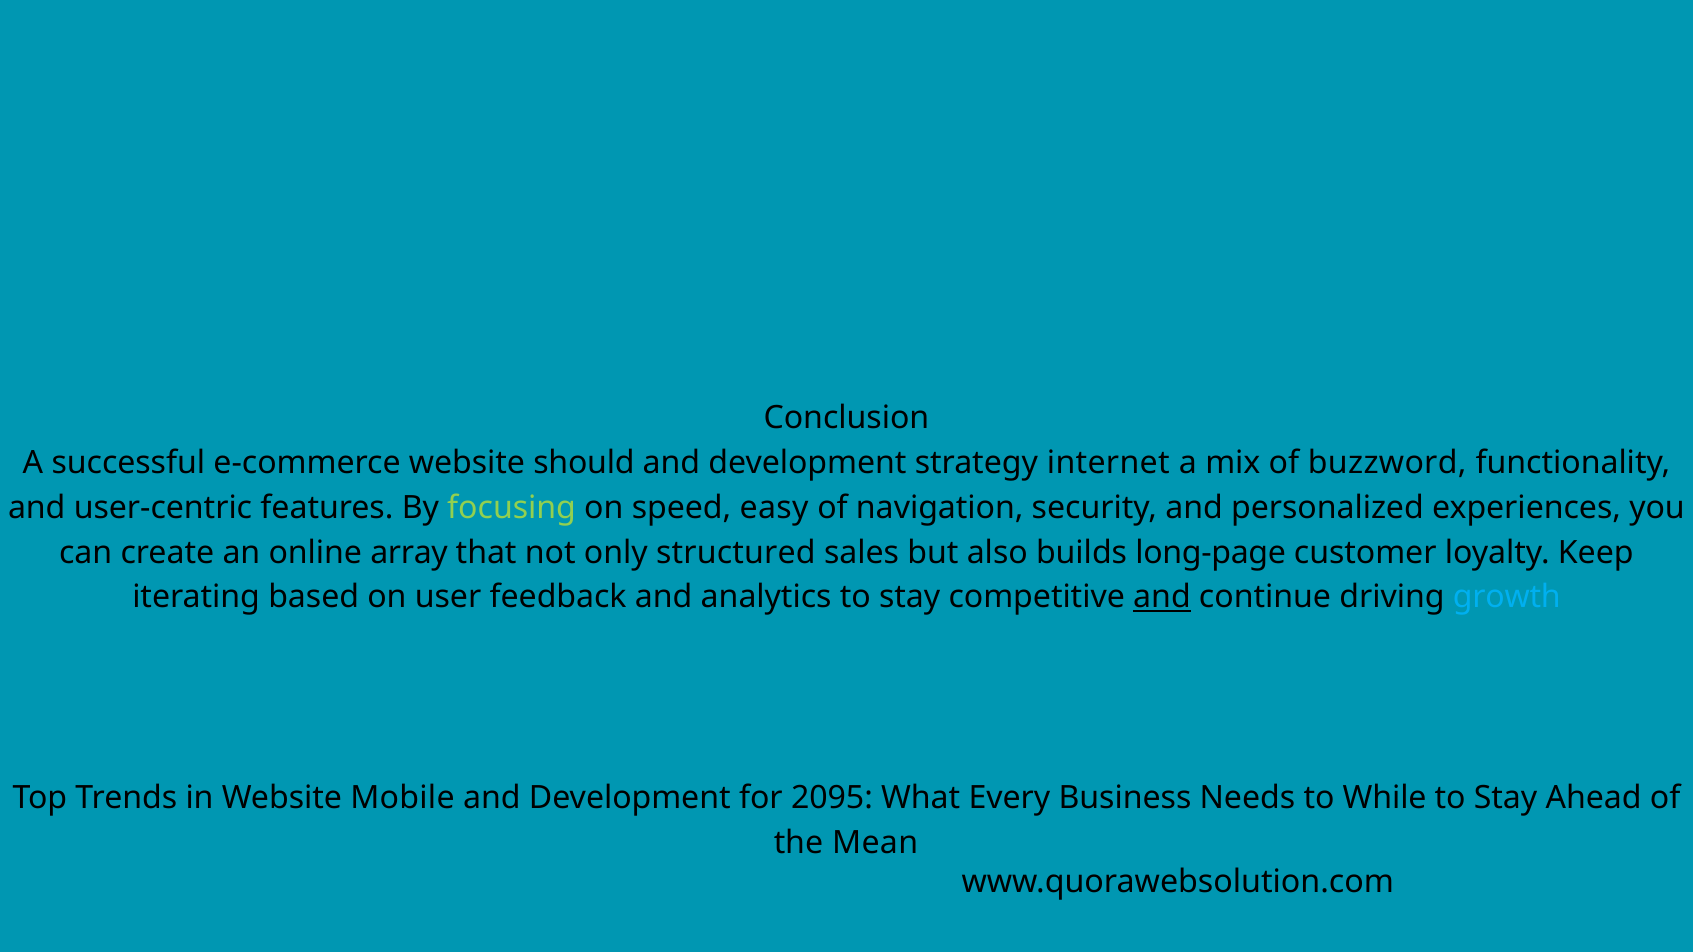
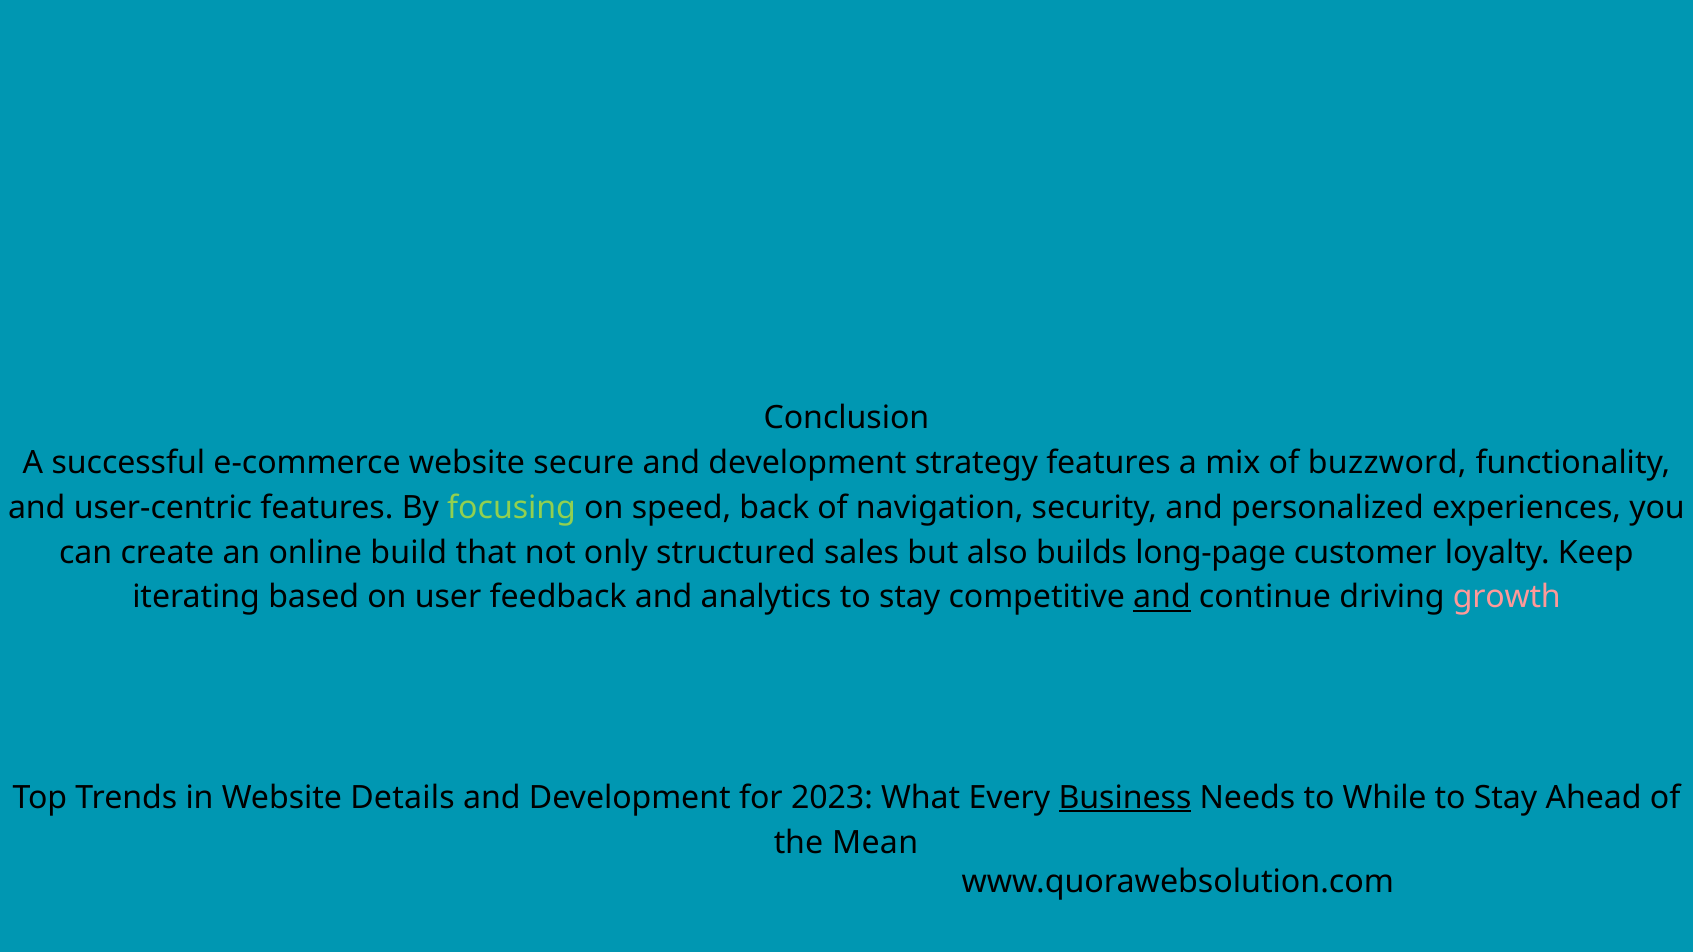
should: should -> secure (584, 463)
strategy internet: internet -> features (1109, 463)
easy: easy -> back (774, 508)
array: array -> build (409, 553)
growth colour: light blue -> pink (1507, 598)
Mobile: Mobile -> Details (403, 798)
2095: 2095 -> 2023 (832, 798)
Business underline: none -> present (1125, 798)
